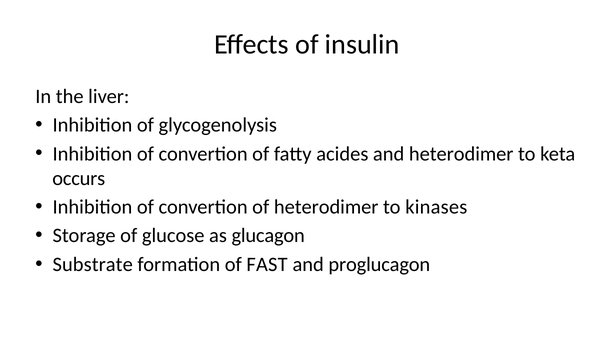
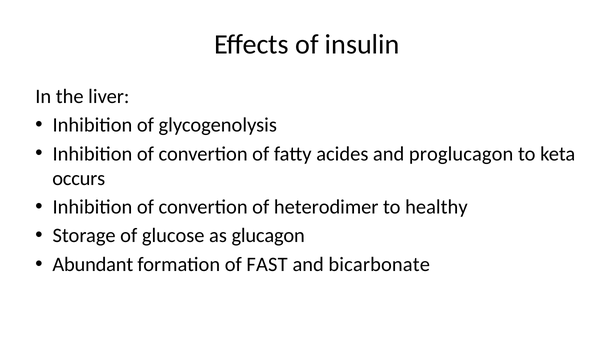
and heterodimer: heterodimer -> proglucagon (461, 154)
kinases: kinases -> healthy (436, 207)
Substrate: Substrate -> Abundant (93, 265)
proglucagon: proglucagon -> bicarbonate (379, 265)
